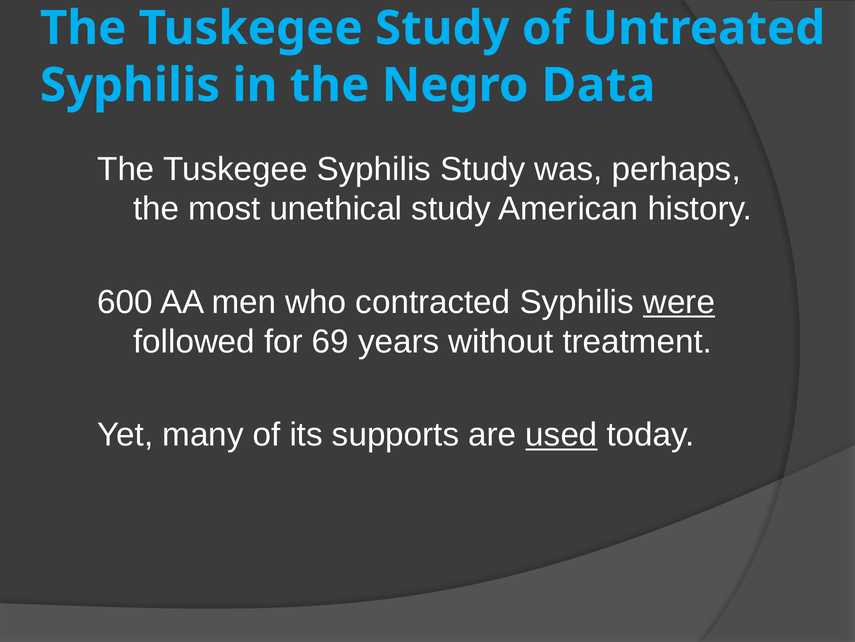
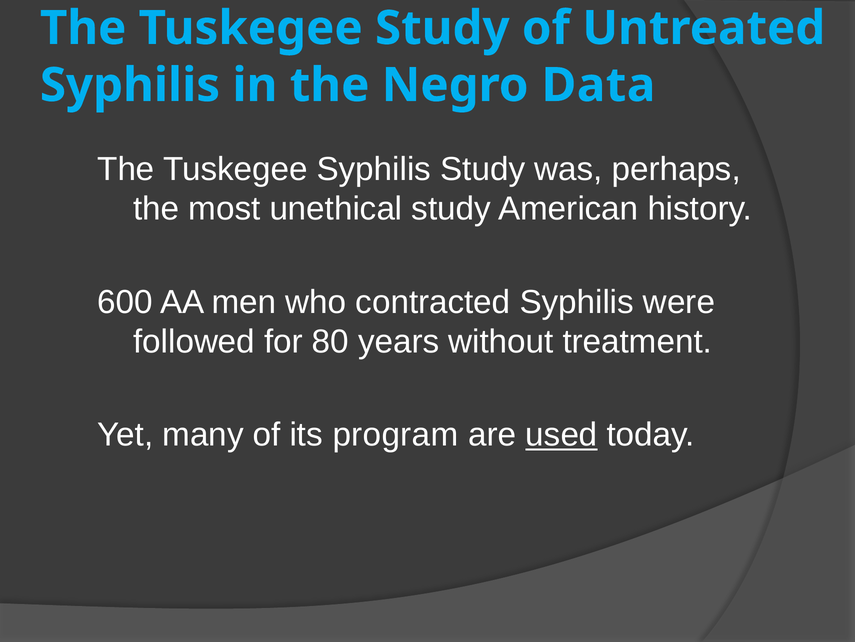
were underline: present -> none (679, 302)
69: 69 -> 80 (330, 342)
supports: supports -> program (395, 435)
